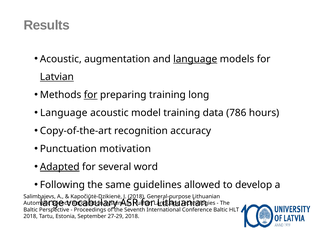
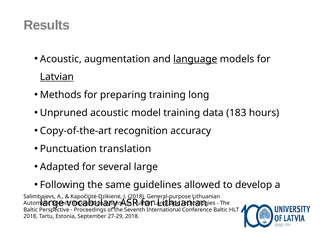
for underline: present -> none (91, 95)
Language: Language -> Unpruned (64, 113)
786: 786 -> 183 (236, 113)
motivation: motivation -> translation (125, 149)
Adapted underline: present -> none (60, 167)
several word: word -> large (146, 167)
